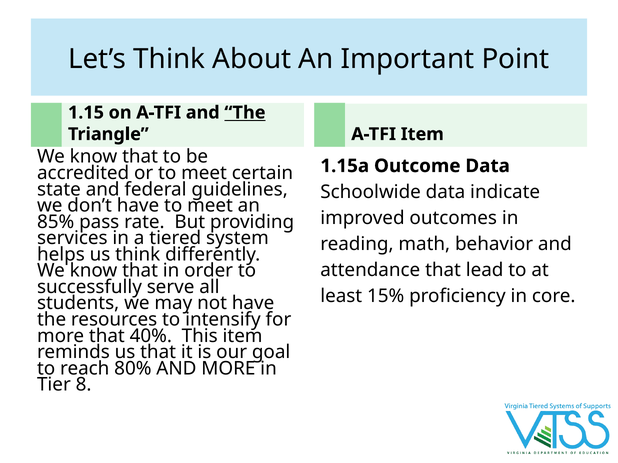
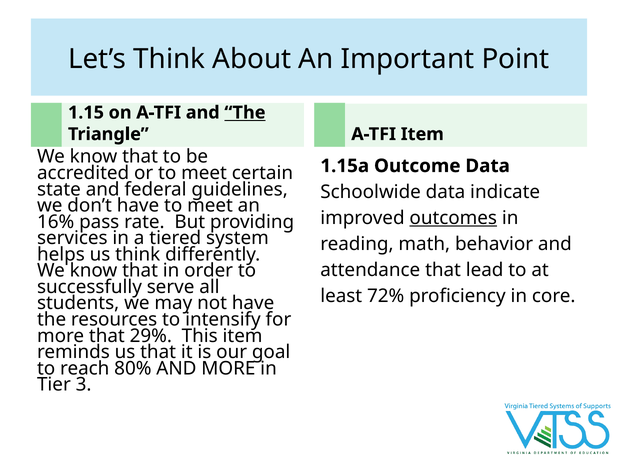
outcomes underline: none -> present (453, 218)
85%: 85% -> 16% (56, 222)
15%: 15% -> 72% (386, 296)
40%: 40% -> 29% (151, 336)
8: 8 -> 3 (84, 385)
